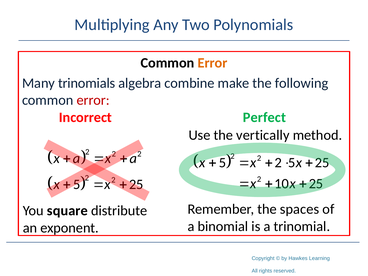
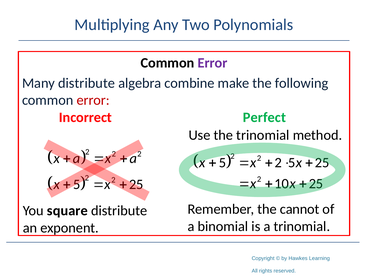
Error colour: orange -> purple (213, 63)
Many trinomials: trinomials -> distribute (87, 83)
the vertically: vertically -> trinomial (263, 135)
spaces: spaces -> cannot (300, 209)
